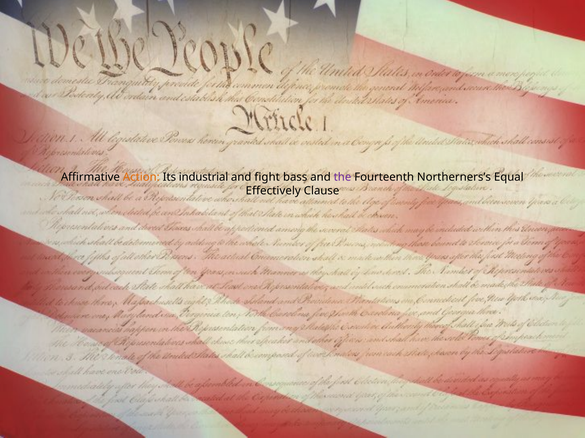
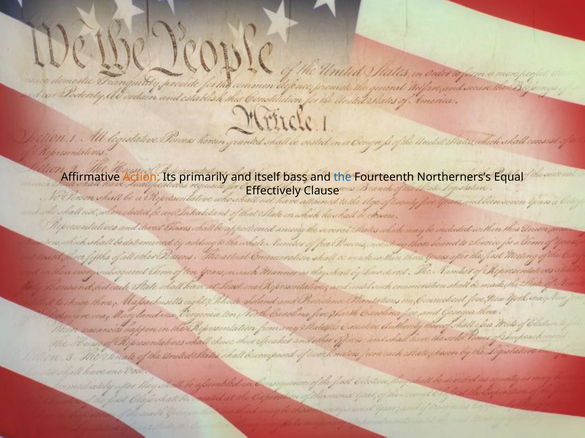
industrial: industrial -> primarily (203, 177)
fight: fight -> itself (267, 177)
the colour: purple -> blue (342, 177)
